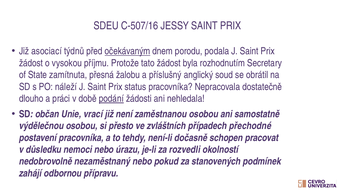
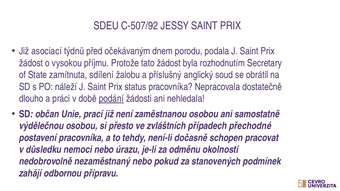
C‑507/16: C‑507/16 -> C‑507/92 (140, 26)
očekávaným underline: present -> none (127, 51)
přesná: přesná -> sdílení (102, 75)
vrací: vrací -> prací (93, 114)
rozvedli: rozvedli -> odměnu (185, 150)
